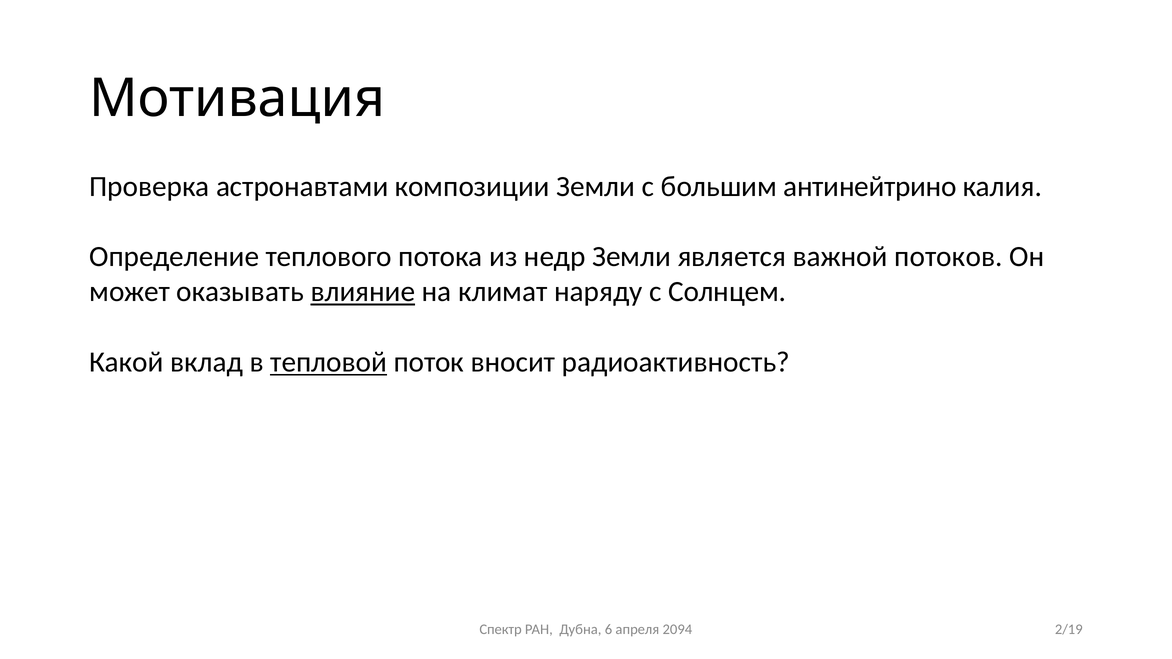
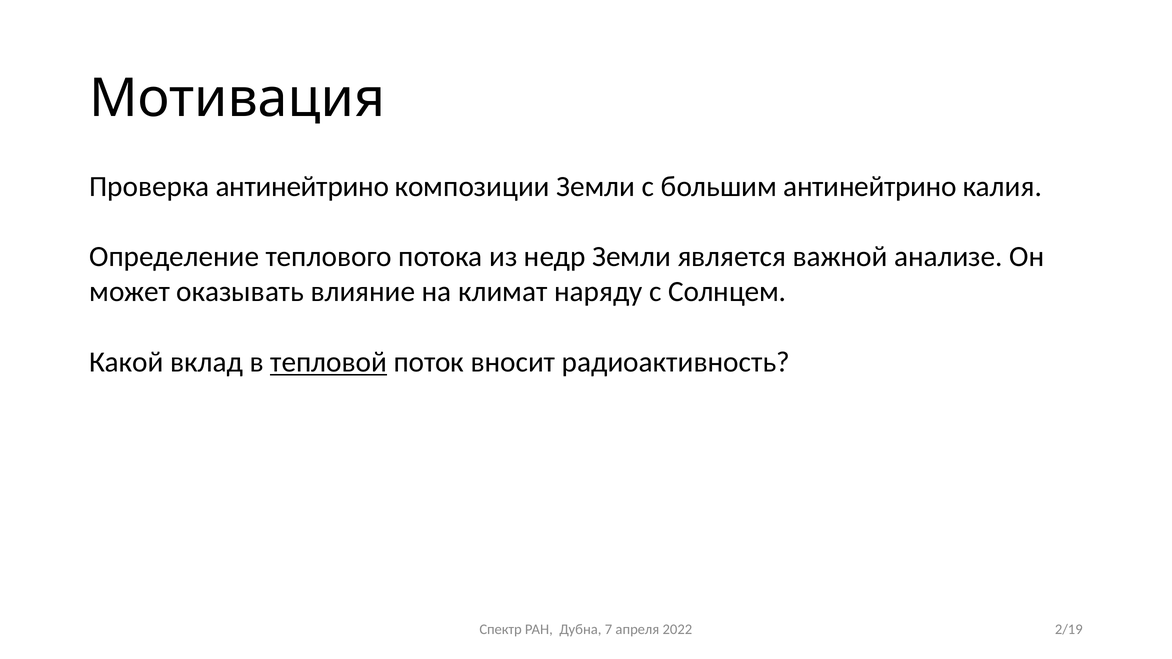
Проверка астронавтами: астронавтами -> антинейтрино (302, 186)
потоков: потоков -> анализе (948, 257)
влияние underline: present -> none (363, 292)
6: 6 -> 7 (609, 629)
2094: 2094 -> 2022 (677, 629)
